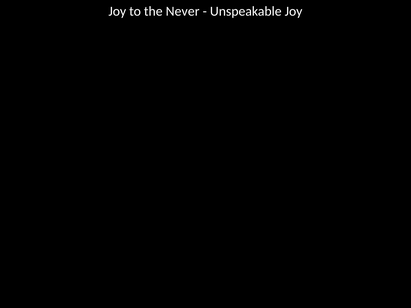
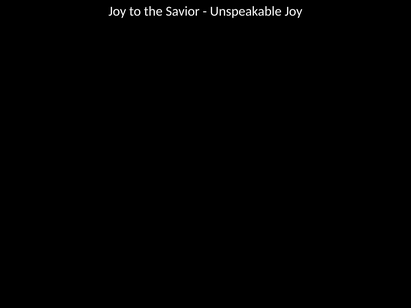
Never: Never -> Savior (183, 11)
